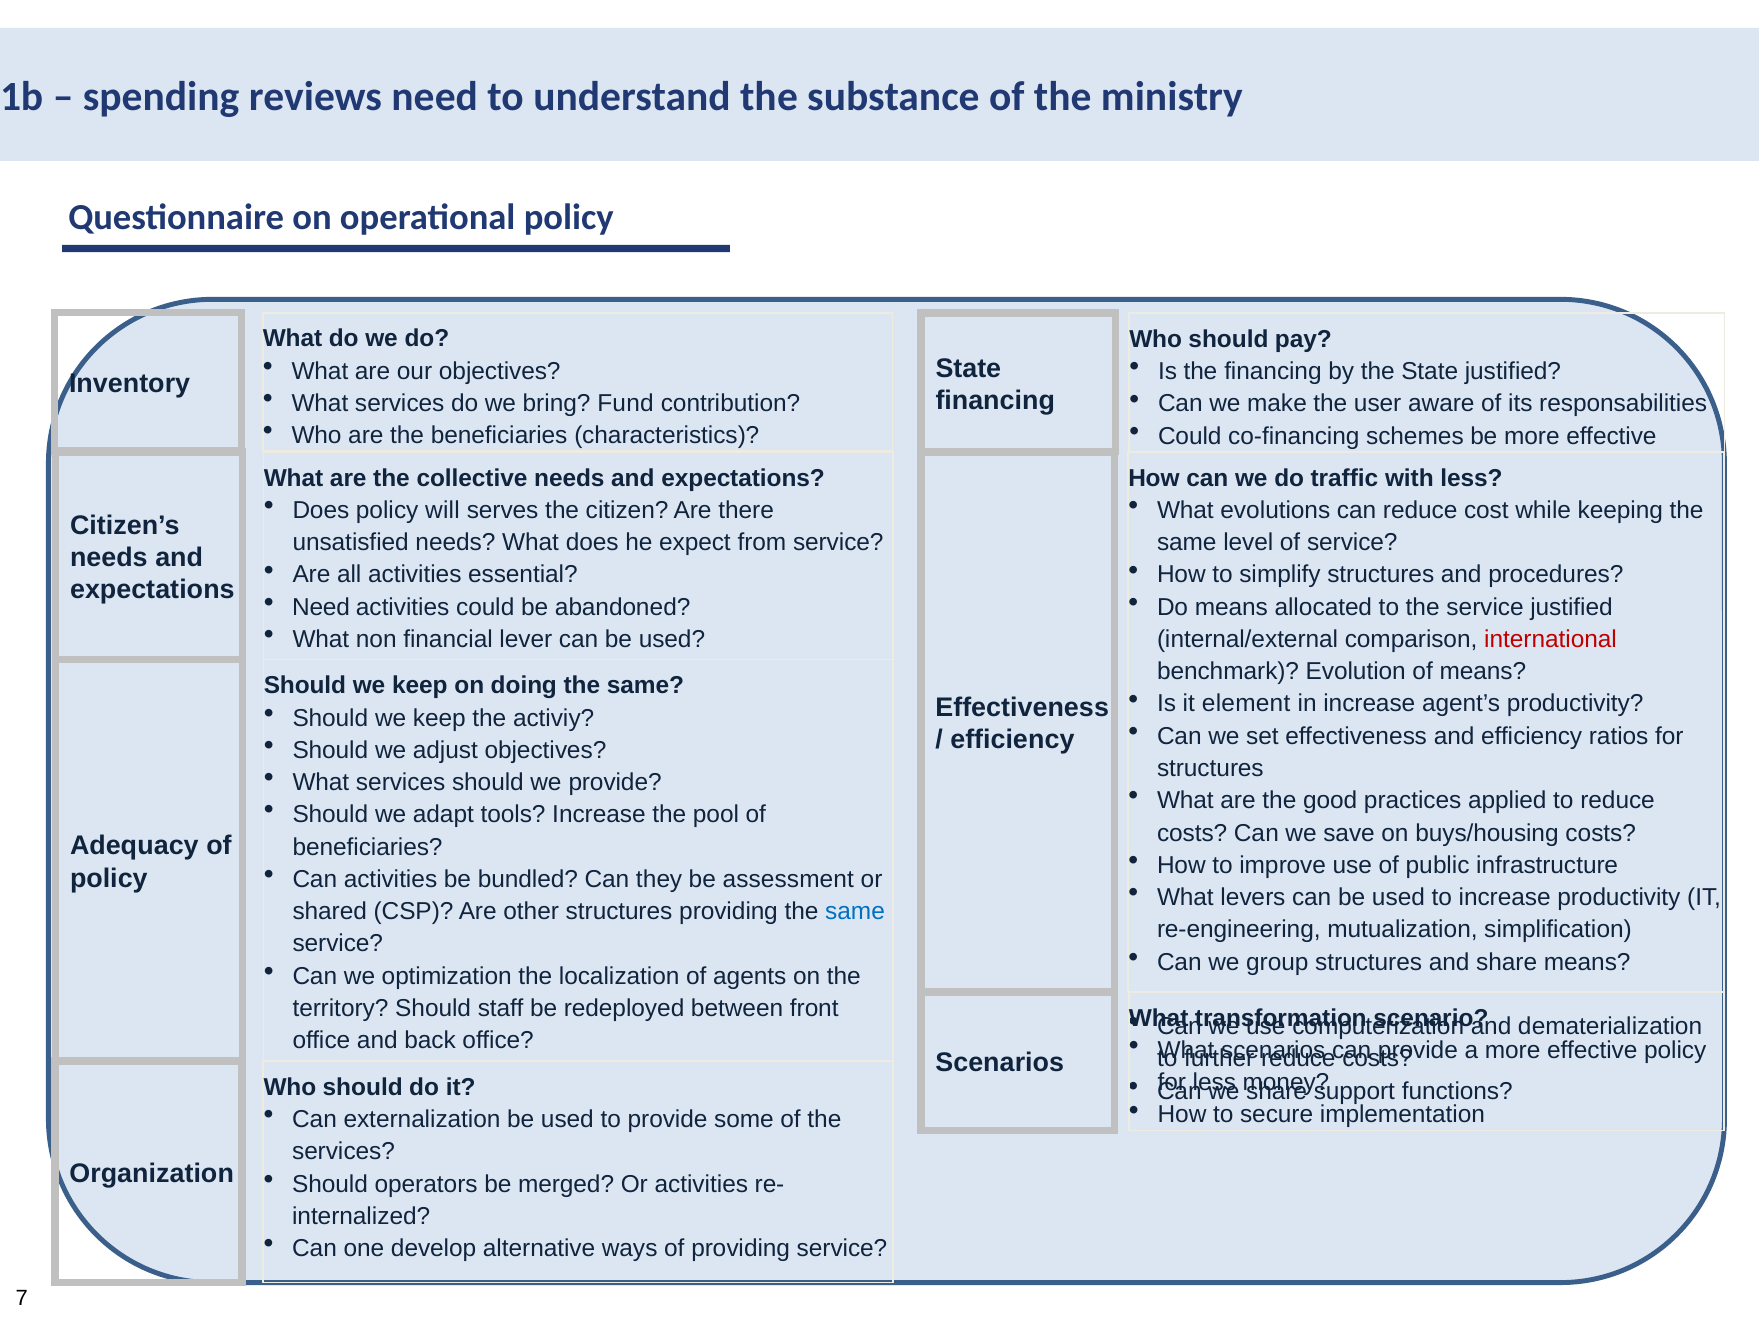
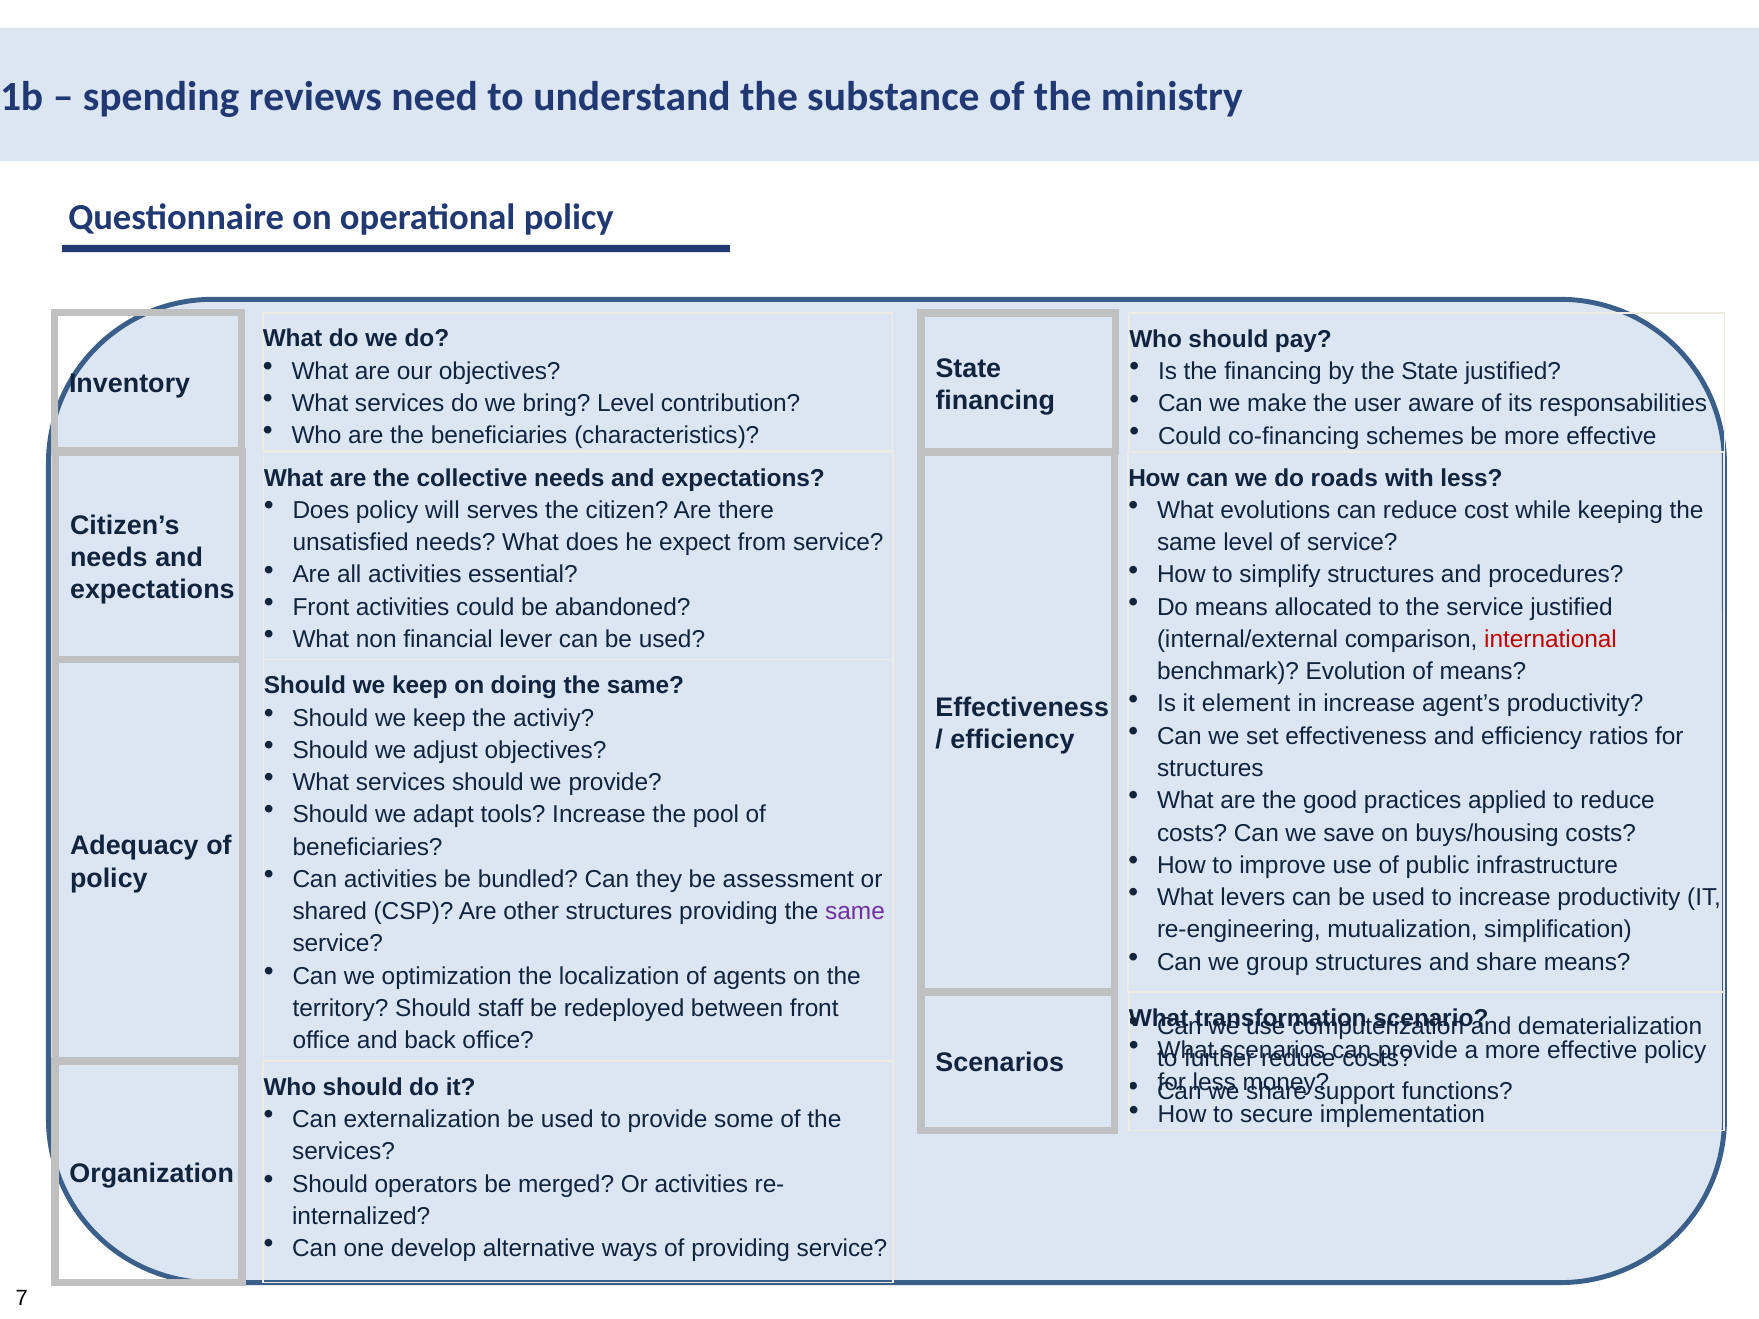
bring Fund: Fund -> Level (626, 403)
traffic: traffic -> roads (1344, 478)
Need: Need -> Front (321, 607)
same colour: blue -> purple (855, 912)
